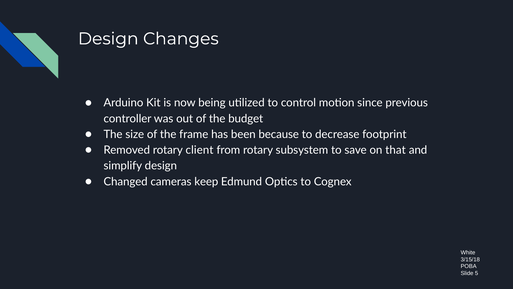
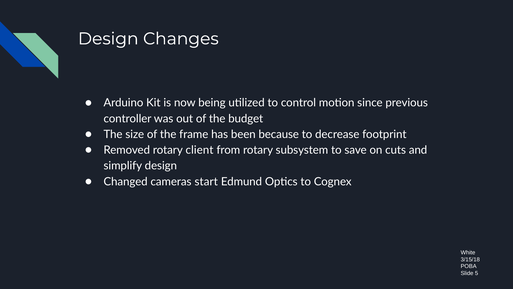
that: that -> cuts (396, 150)
keep: keep -> start (206, 181)
